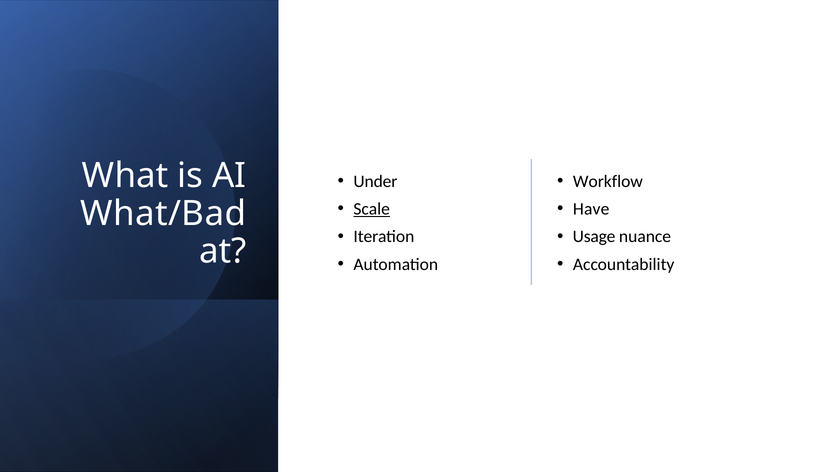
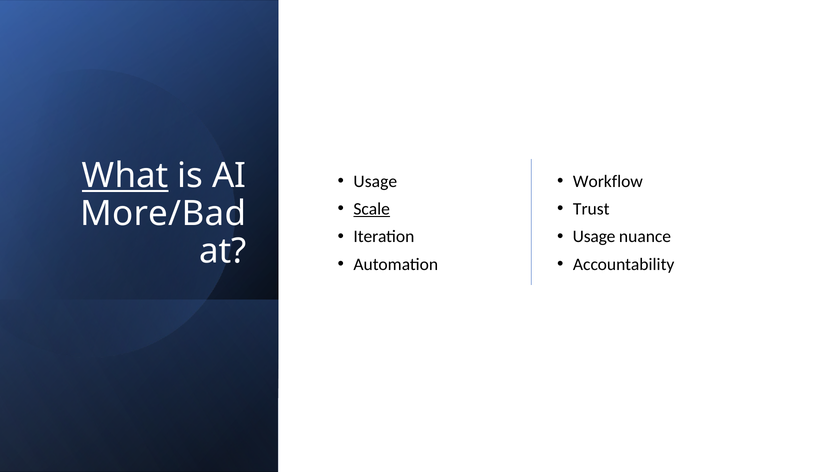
What underline: none -> present (125, 176)
Under: Under -> Usage (375, 181)
Have: Have -> Trust (591, 209)
What/Bad: What/Bad -> More/Bad (163, 214)
